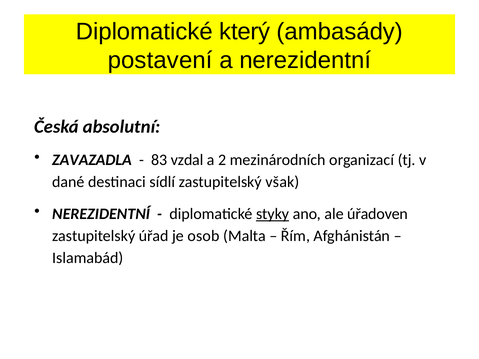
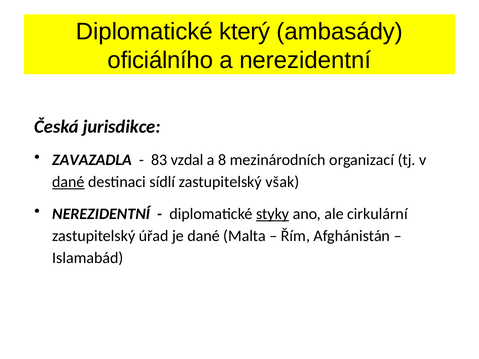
postavení: postavení -> oficiálního (160, 60)
absolutní: absolutní -> jurisdikce (122, 127)
2: 2 -> 8 (222, 160)
dané underline: none -> present (68, 182)
úřadoven: úřadoven -> cirkulární (377, 214)
je osob: osob -> dané (204, 236)
